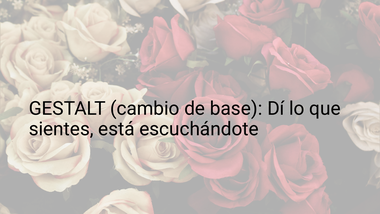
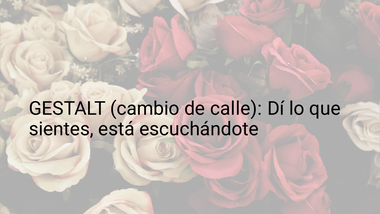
base: base -> calle (236, 108)
